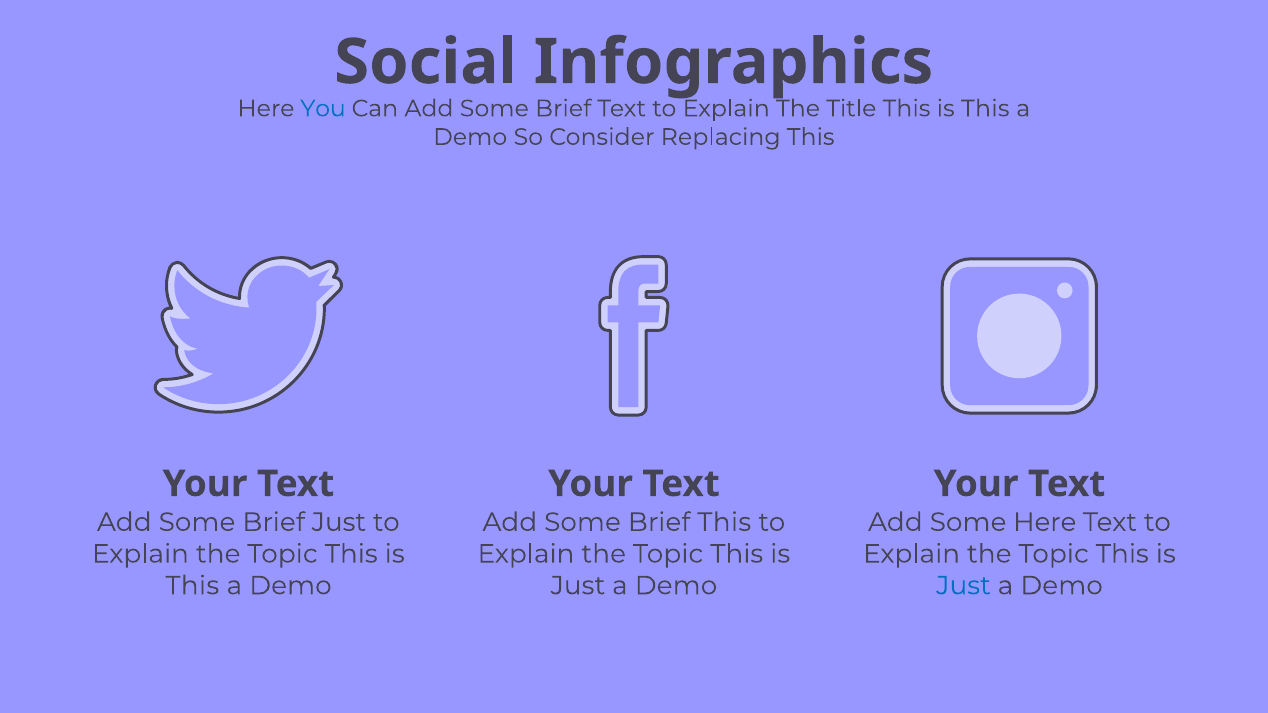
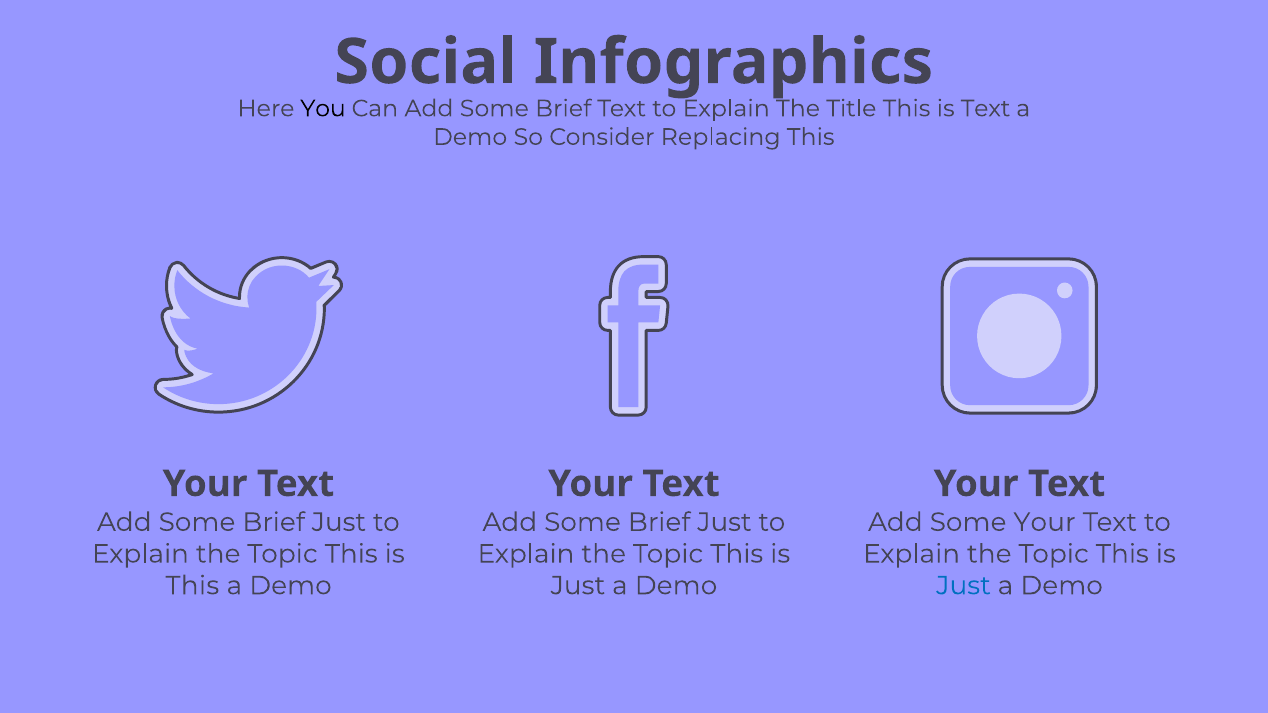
You colour: blue -> black (323, 109)
This: This -> Text (986, 109)
This: This -> Just (724, 522)
Some Here: Here -> Your (1045, 522)
